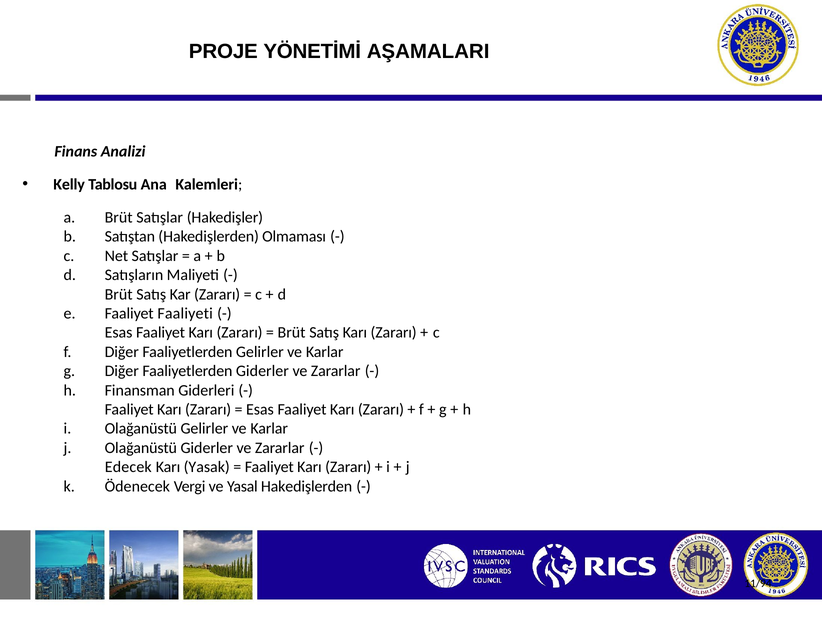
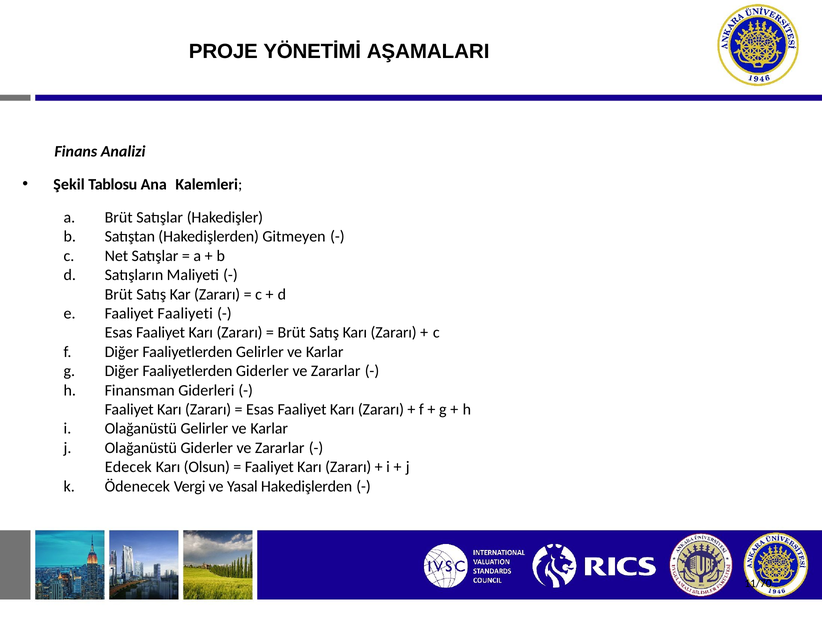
Kelly: Kelly -> Şekil (69, 184)
Olmaması: Olmaması -> Gitmeyen (294, 236)
Yasak: Yasak -> Olsun (207, 467)
11/94: 11/94 -> 11/70 (758, 583)
